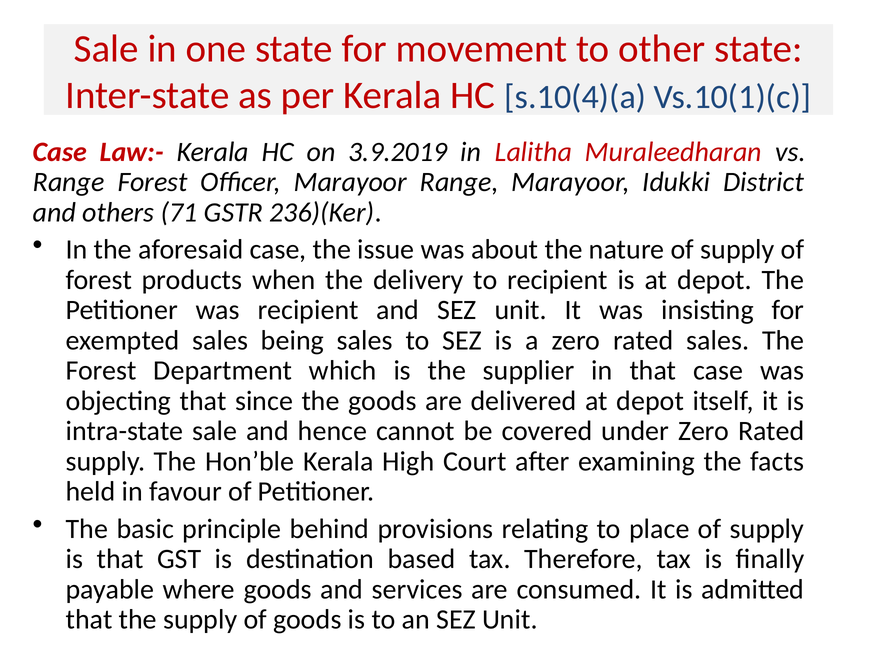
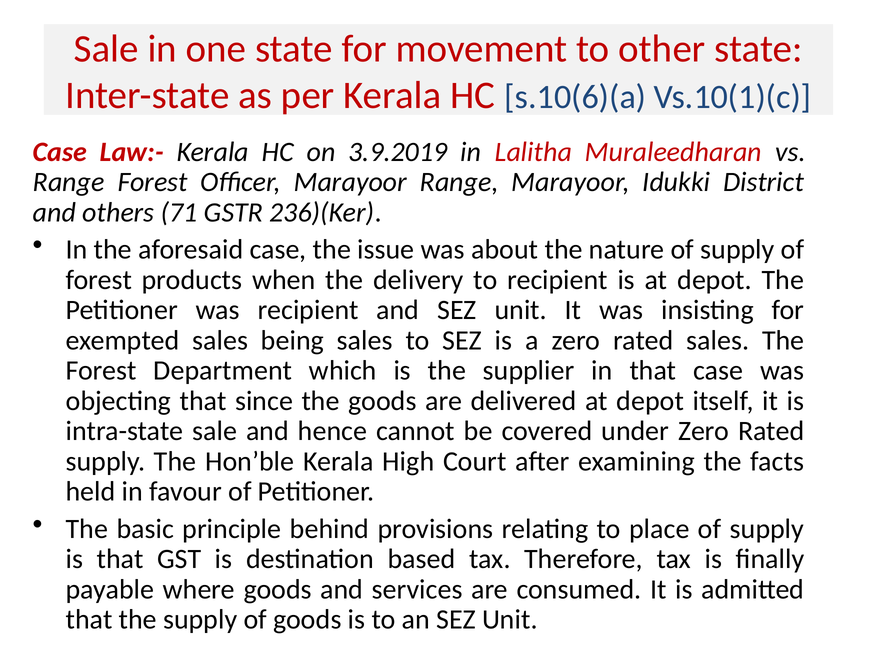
s.10(4)(a: s.10(4)(a -> s.10(6)(a (575, 97)
